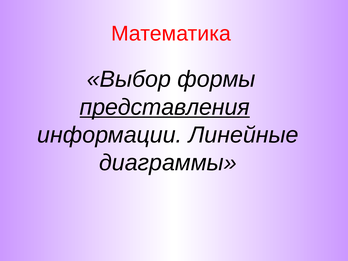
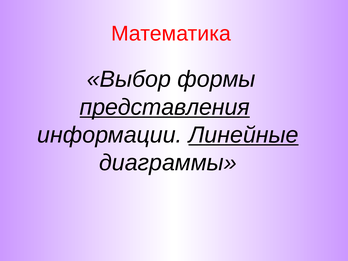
Линейные underline: none -> present (244, 135)
